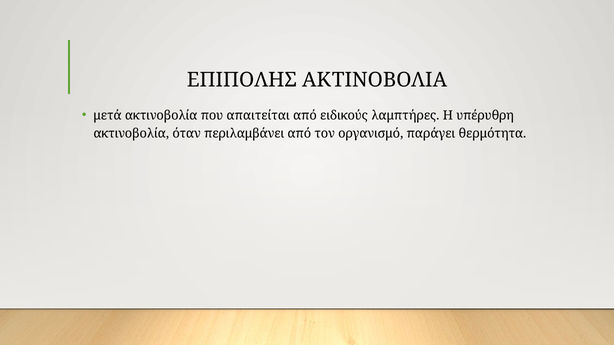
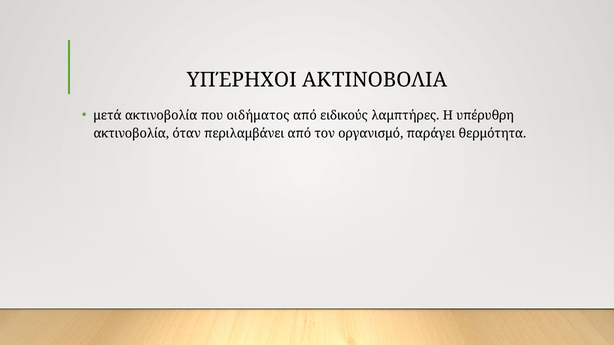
ΕΠΙΠΟΛΗΣ: ΕΠΙΠΟΛΗΣ -> ΥΠΈΡΗΧΟΙ (242, 80)
απαιτείται: απαιτείται -> οιδήματος (258, 115)
